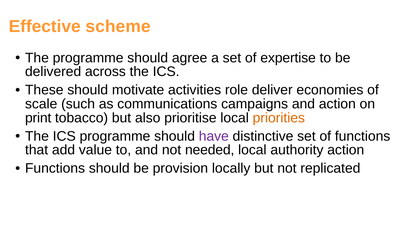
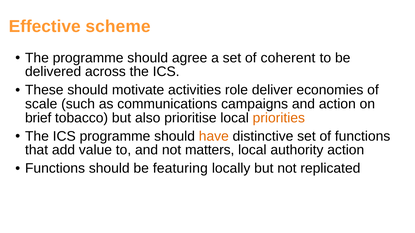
expertise: expertise -> coherent (288, 58)
print: print -> brief (38, 118)
have colour: purple -> orange (214, 136)
needed: needed -> matters (210, 150)
provision: provision -> featuring (180, 169)
